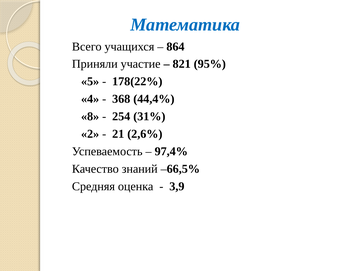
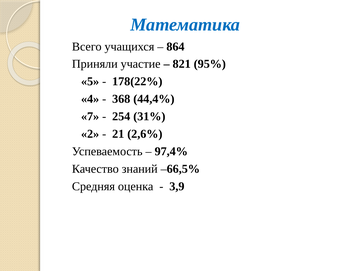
8: 8 -> 7 (90, 117)
